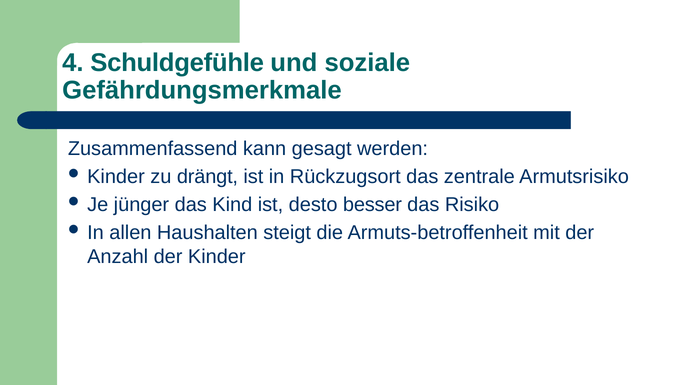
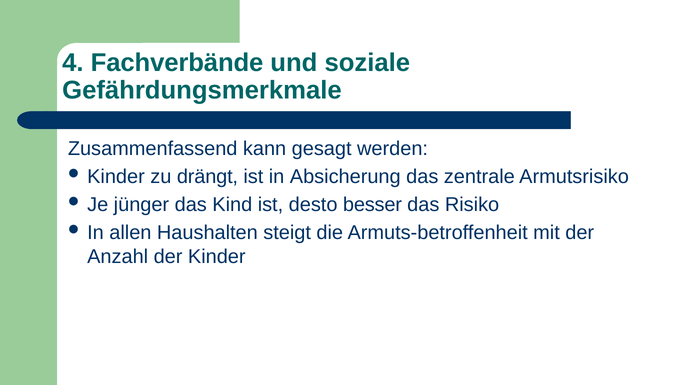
Schuldgefühle: Schuldgefühle -> Fachverbände (177, 63)
Rückzugsort: Rückzugsort -> Absicherung (345, 177)
